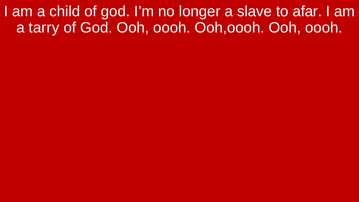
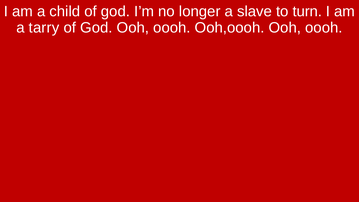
afar: afar -> turn (307, 11)
